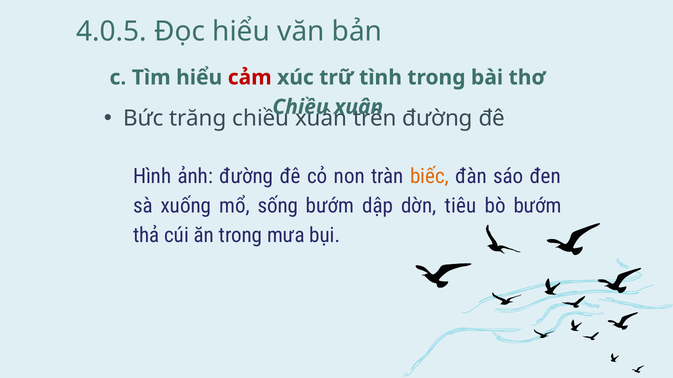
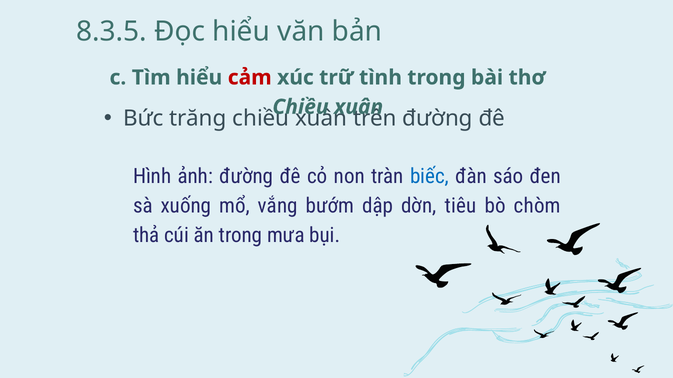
4.0.5: 4.0.5 -> 8.3.5 (112, 32)
biếc colour: orange -> blue (430, 177)
sống: sống -> vắng (278, 206)
bò bướm: bướm -> chòm (537, 206)
